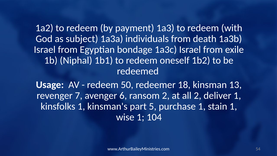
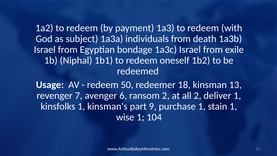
5: 5 -> 9 (153, 106)
